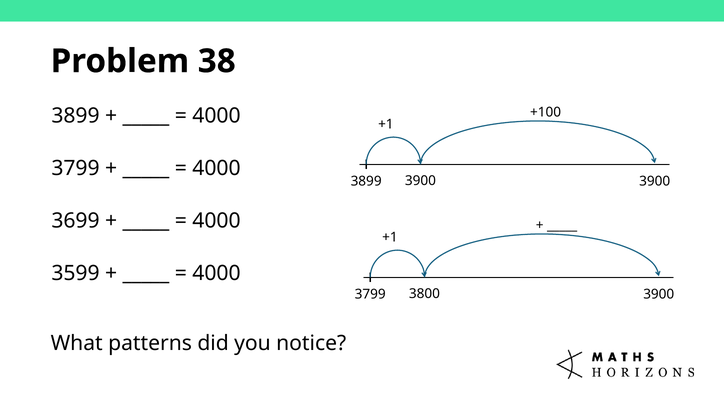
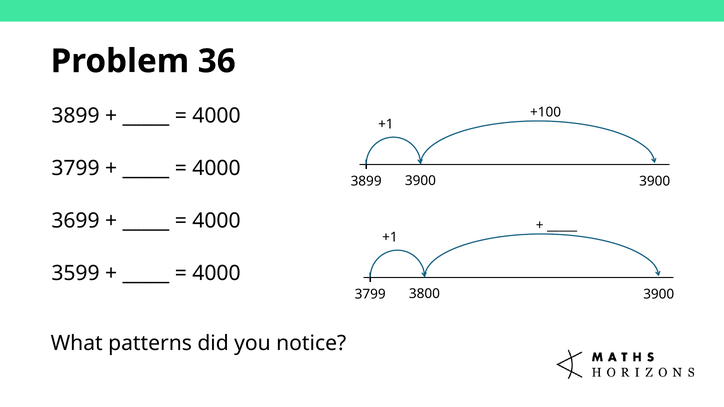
38: 38 -> 36 (217, 61)
